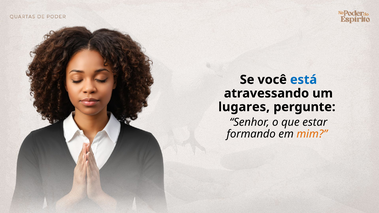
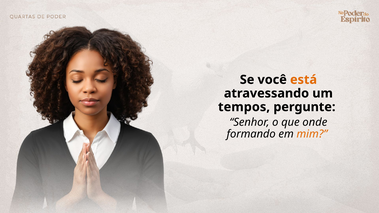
está colour: blue -> orange (304, 80)
lugares: lugares -> tempos (244, 107)
estar: estar -> onde (315, 122)
